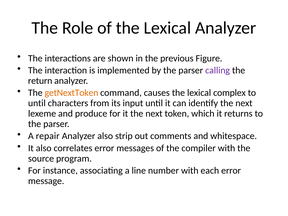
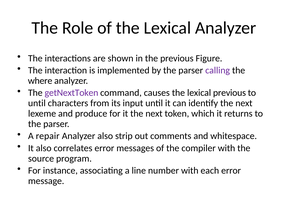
return: return -> where (40, 81)
getNextToken colour: orange -> purple (71, 93)
lexical complex: complex -> previous (229, 93)
